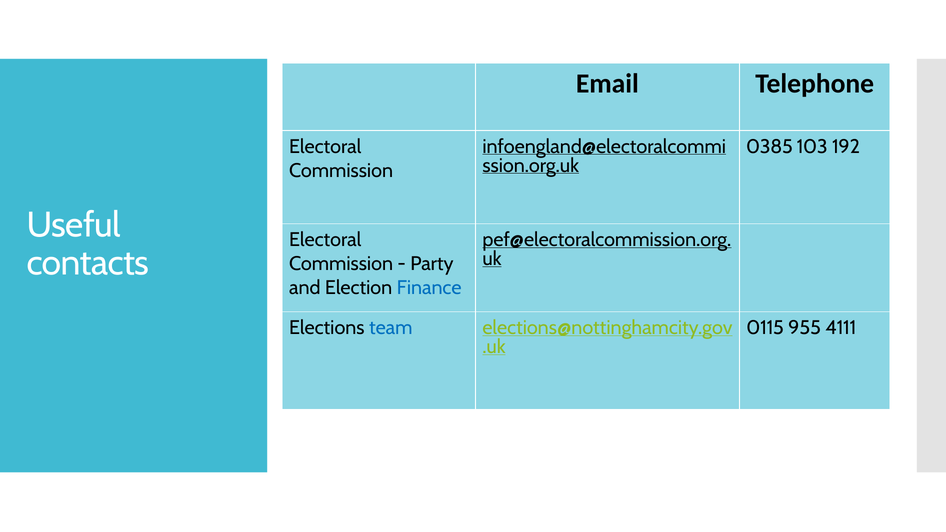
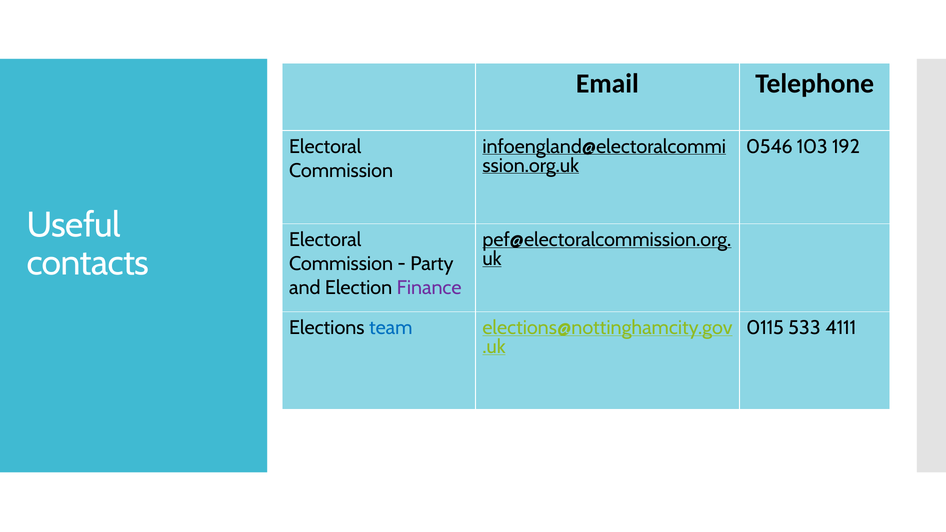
0385: 0385 -> 0546 (769, 147)
Finance colour: blue -> purple (429, 288)
955: 955 -> 533 (804, 328)
